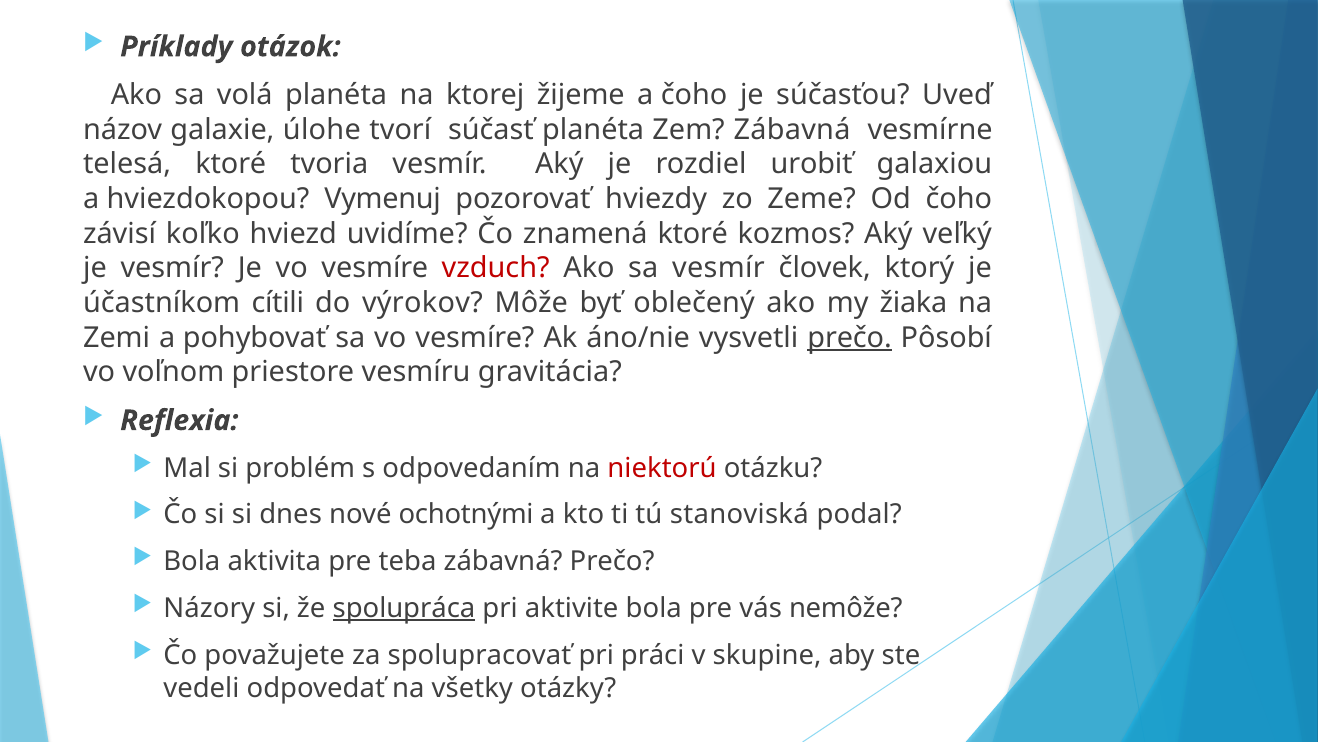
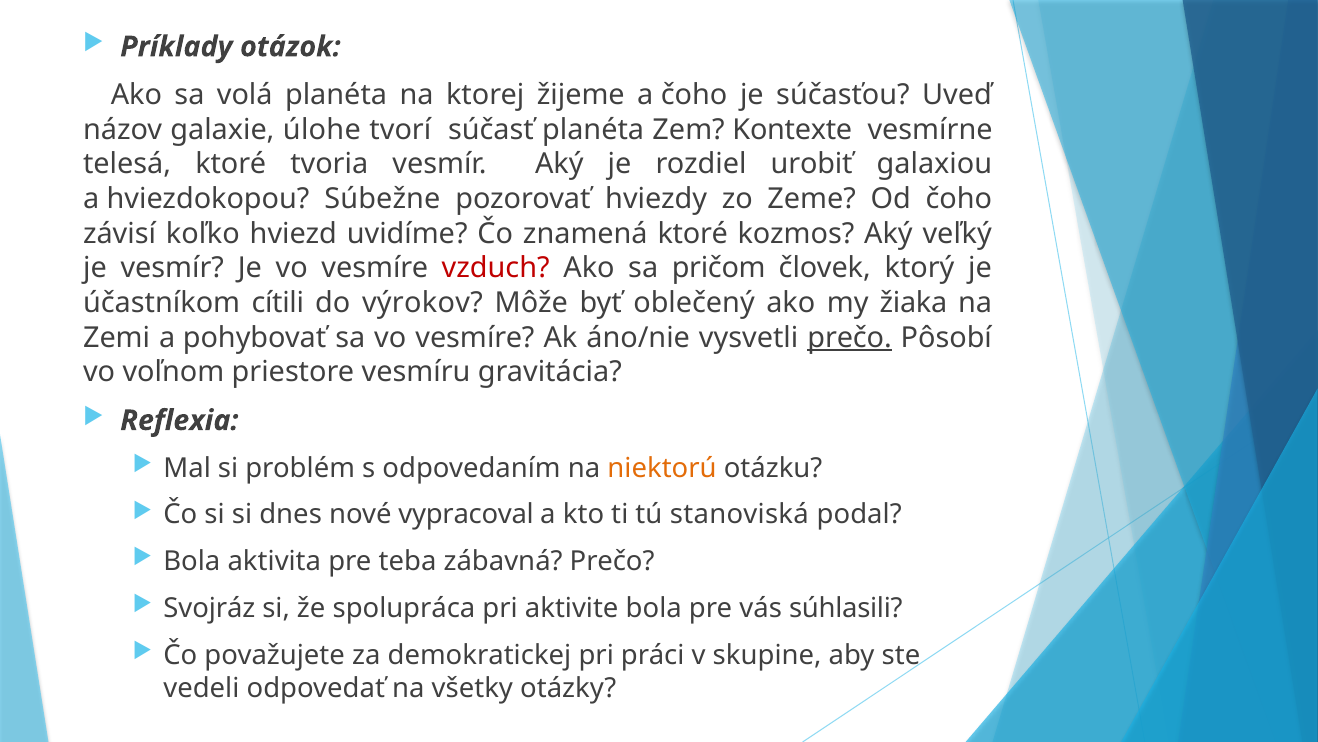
Zem Zábavná: Zábavná -> Kontexte (792, 130)
Vymenuj: Vymenuj -> Súbežne (382, 199)
sa vesmír: vesmír -> pričom (719, 268)
niektorú colour: red -> orange (662, 468)
ochotnými: ochotnými -> vypracoval (466, 514)
Názory: Názory -> Svojráz (209, 608)
spolupráca underline: present -> none (404, 608)
nemôže: nemôže -> súhlasili (846, 608)
spolupracovať: spolupracovať -> demokratickej (479, 654)
